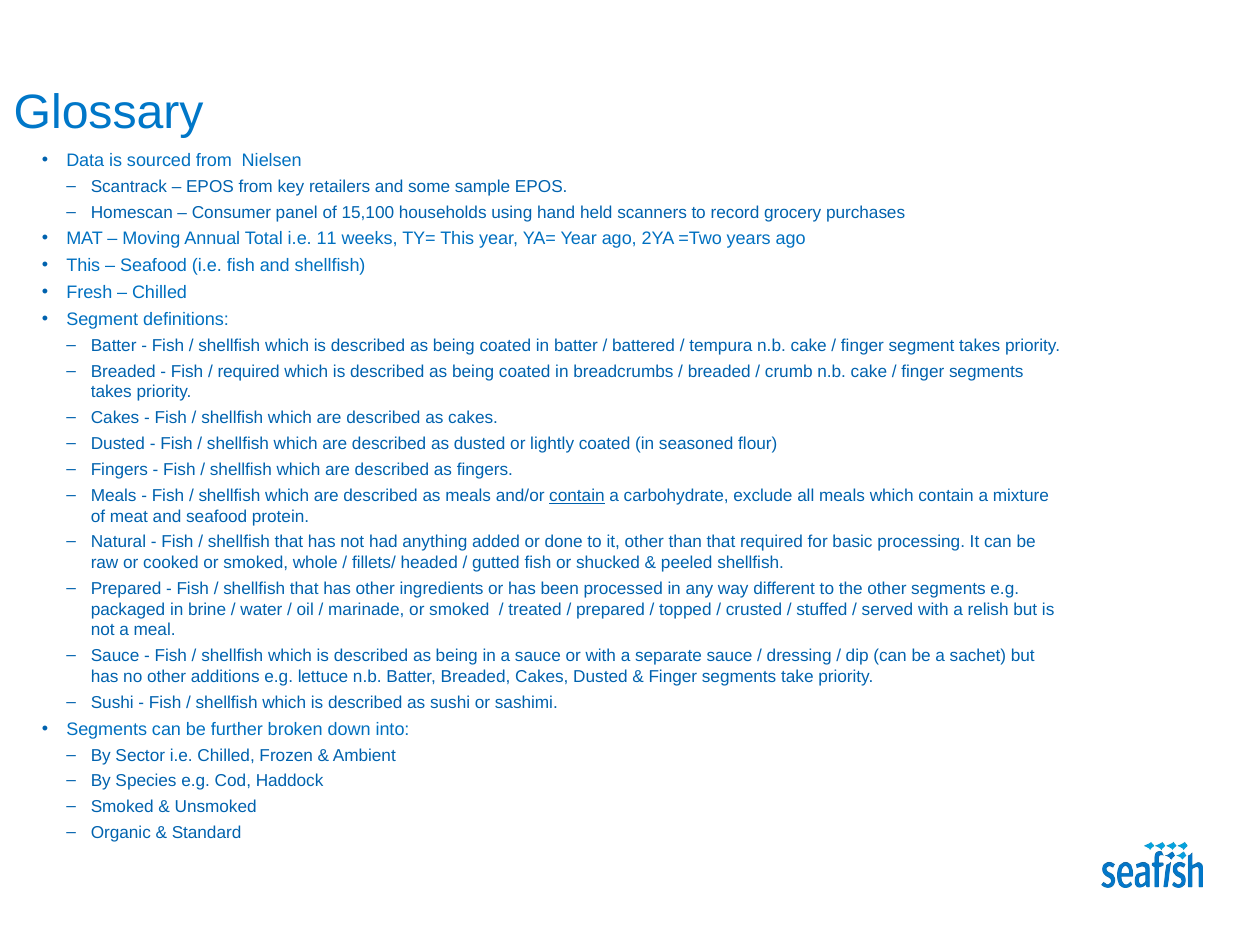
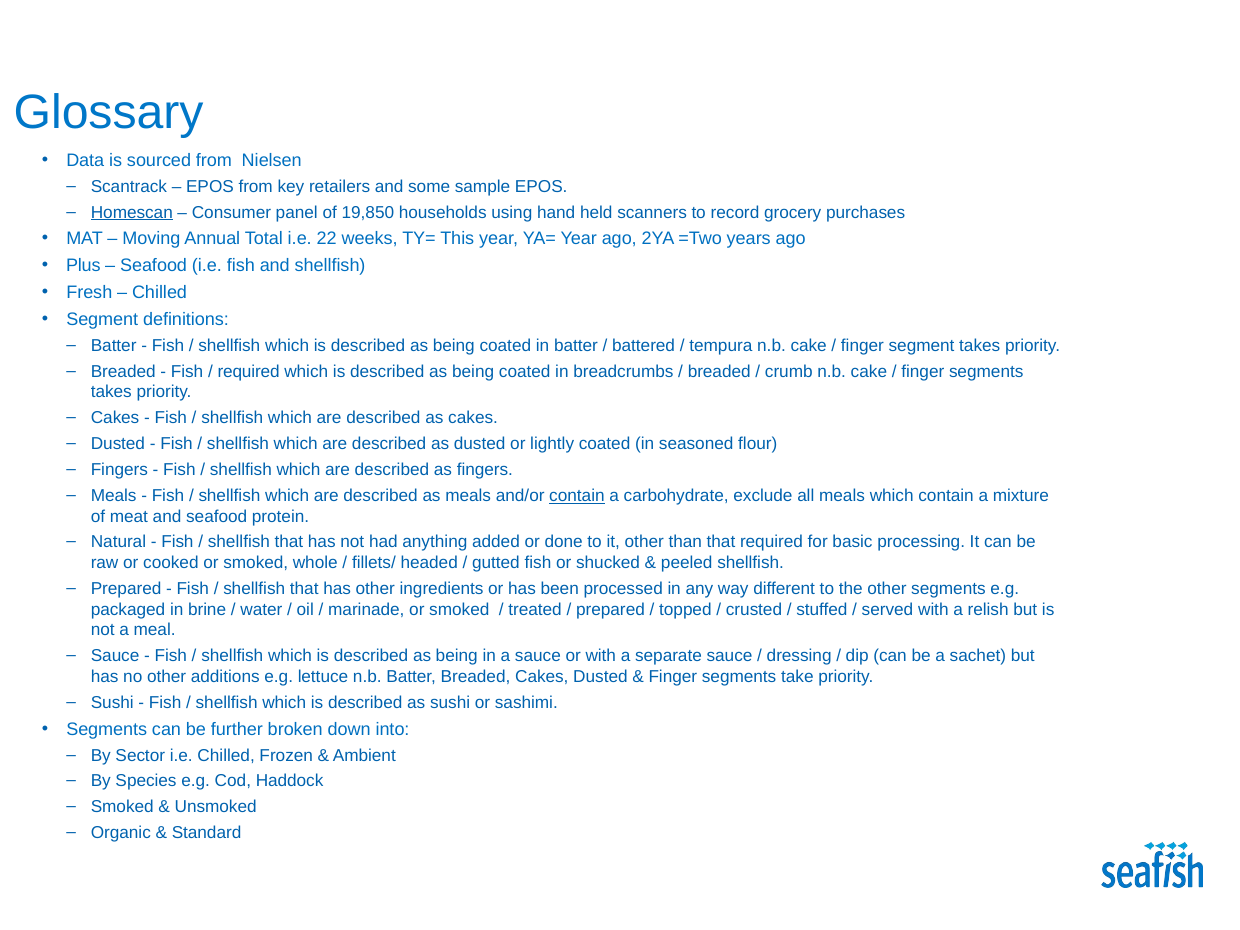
Homescan underline: none -> present (132, 212)
15,100: 15,100 -> 19,850 (368, 212)
11: 11 -> 22 (327, 239)
This: This -> Plus (83, 266)
